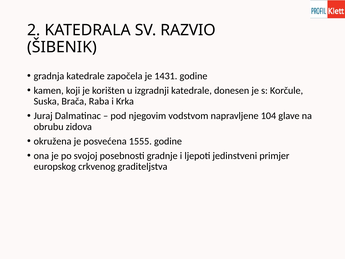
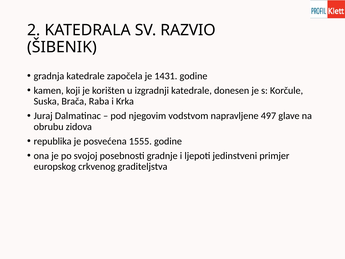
104: 104 -> 497 (268, 116)
okružena: okružena -> republika (53, 141)
